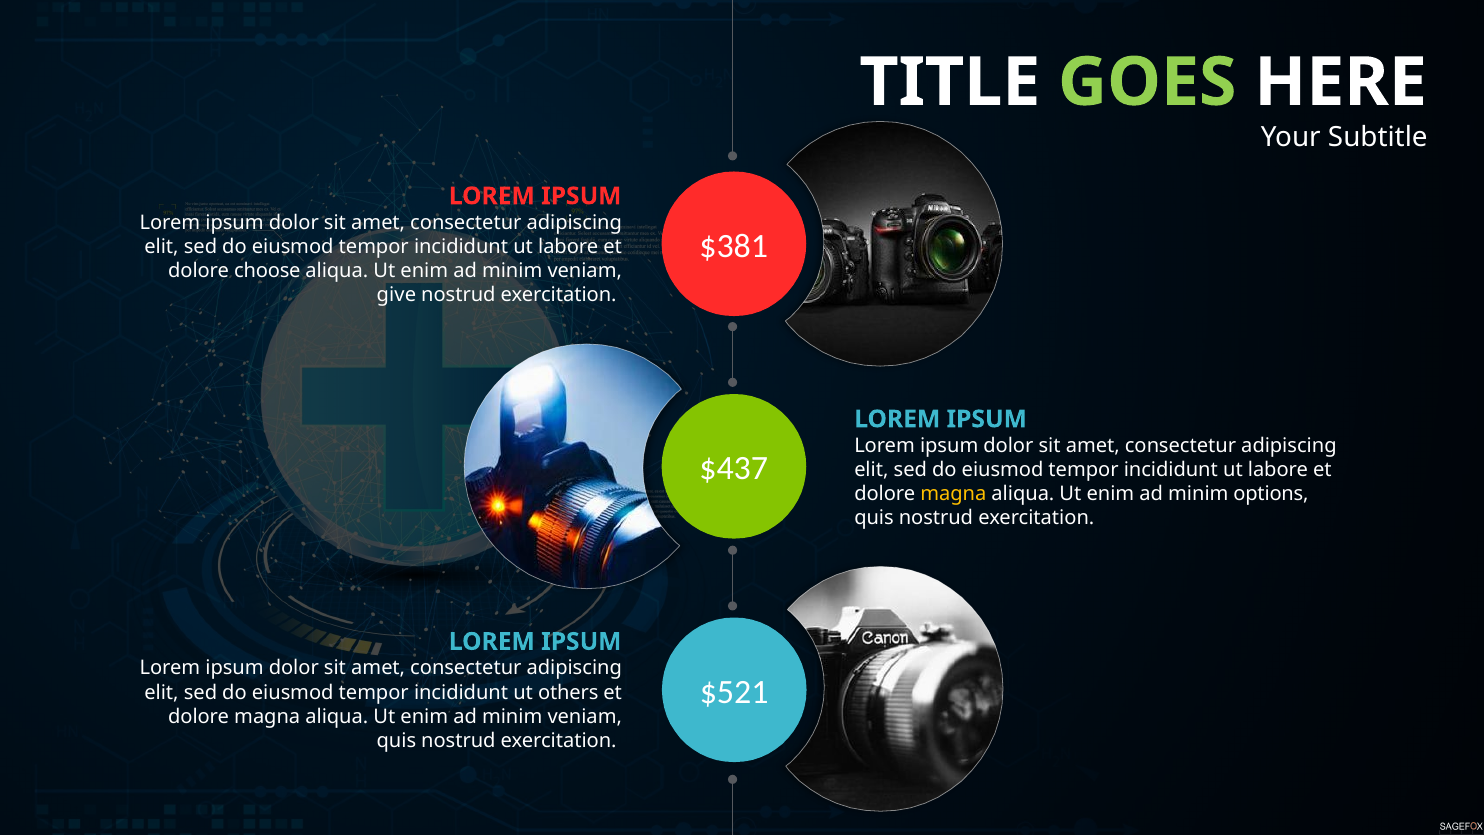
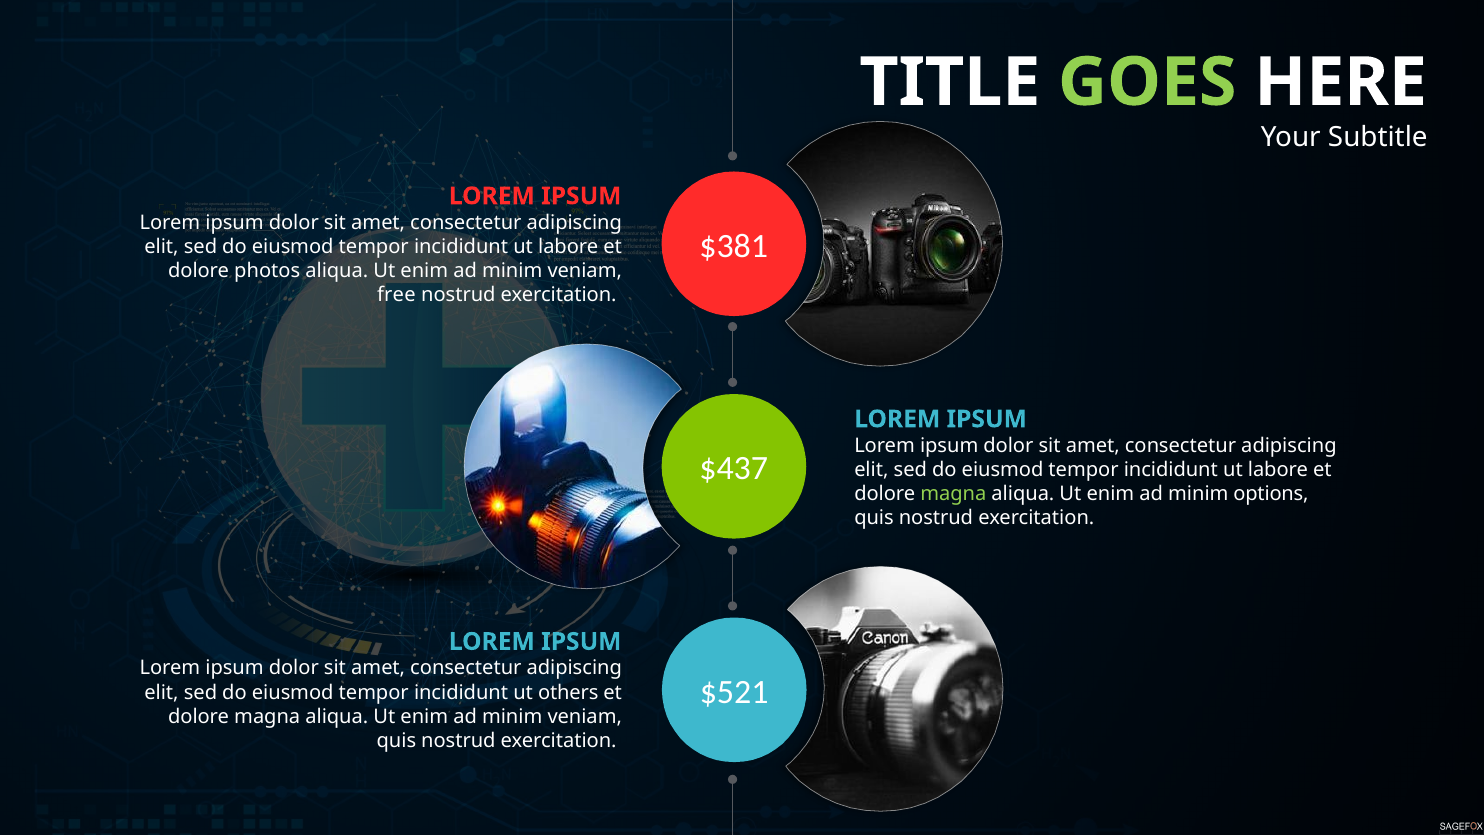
choose: choose -> photos (267, 271)
give: give -> free (396, 295)
magna colour: yellow -> light green (953, 494)
